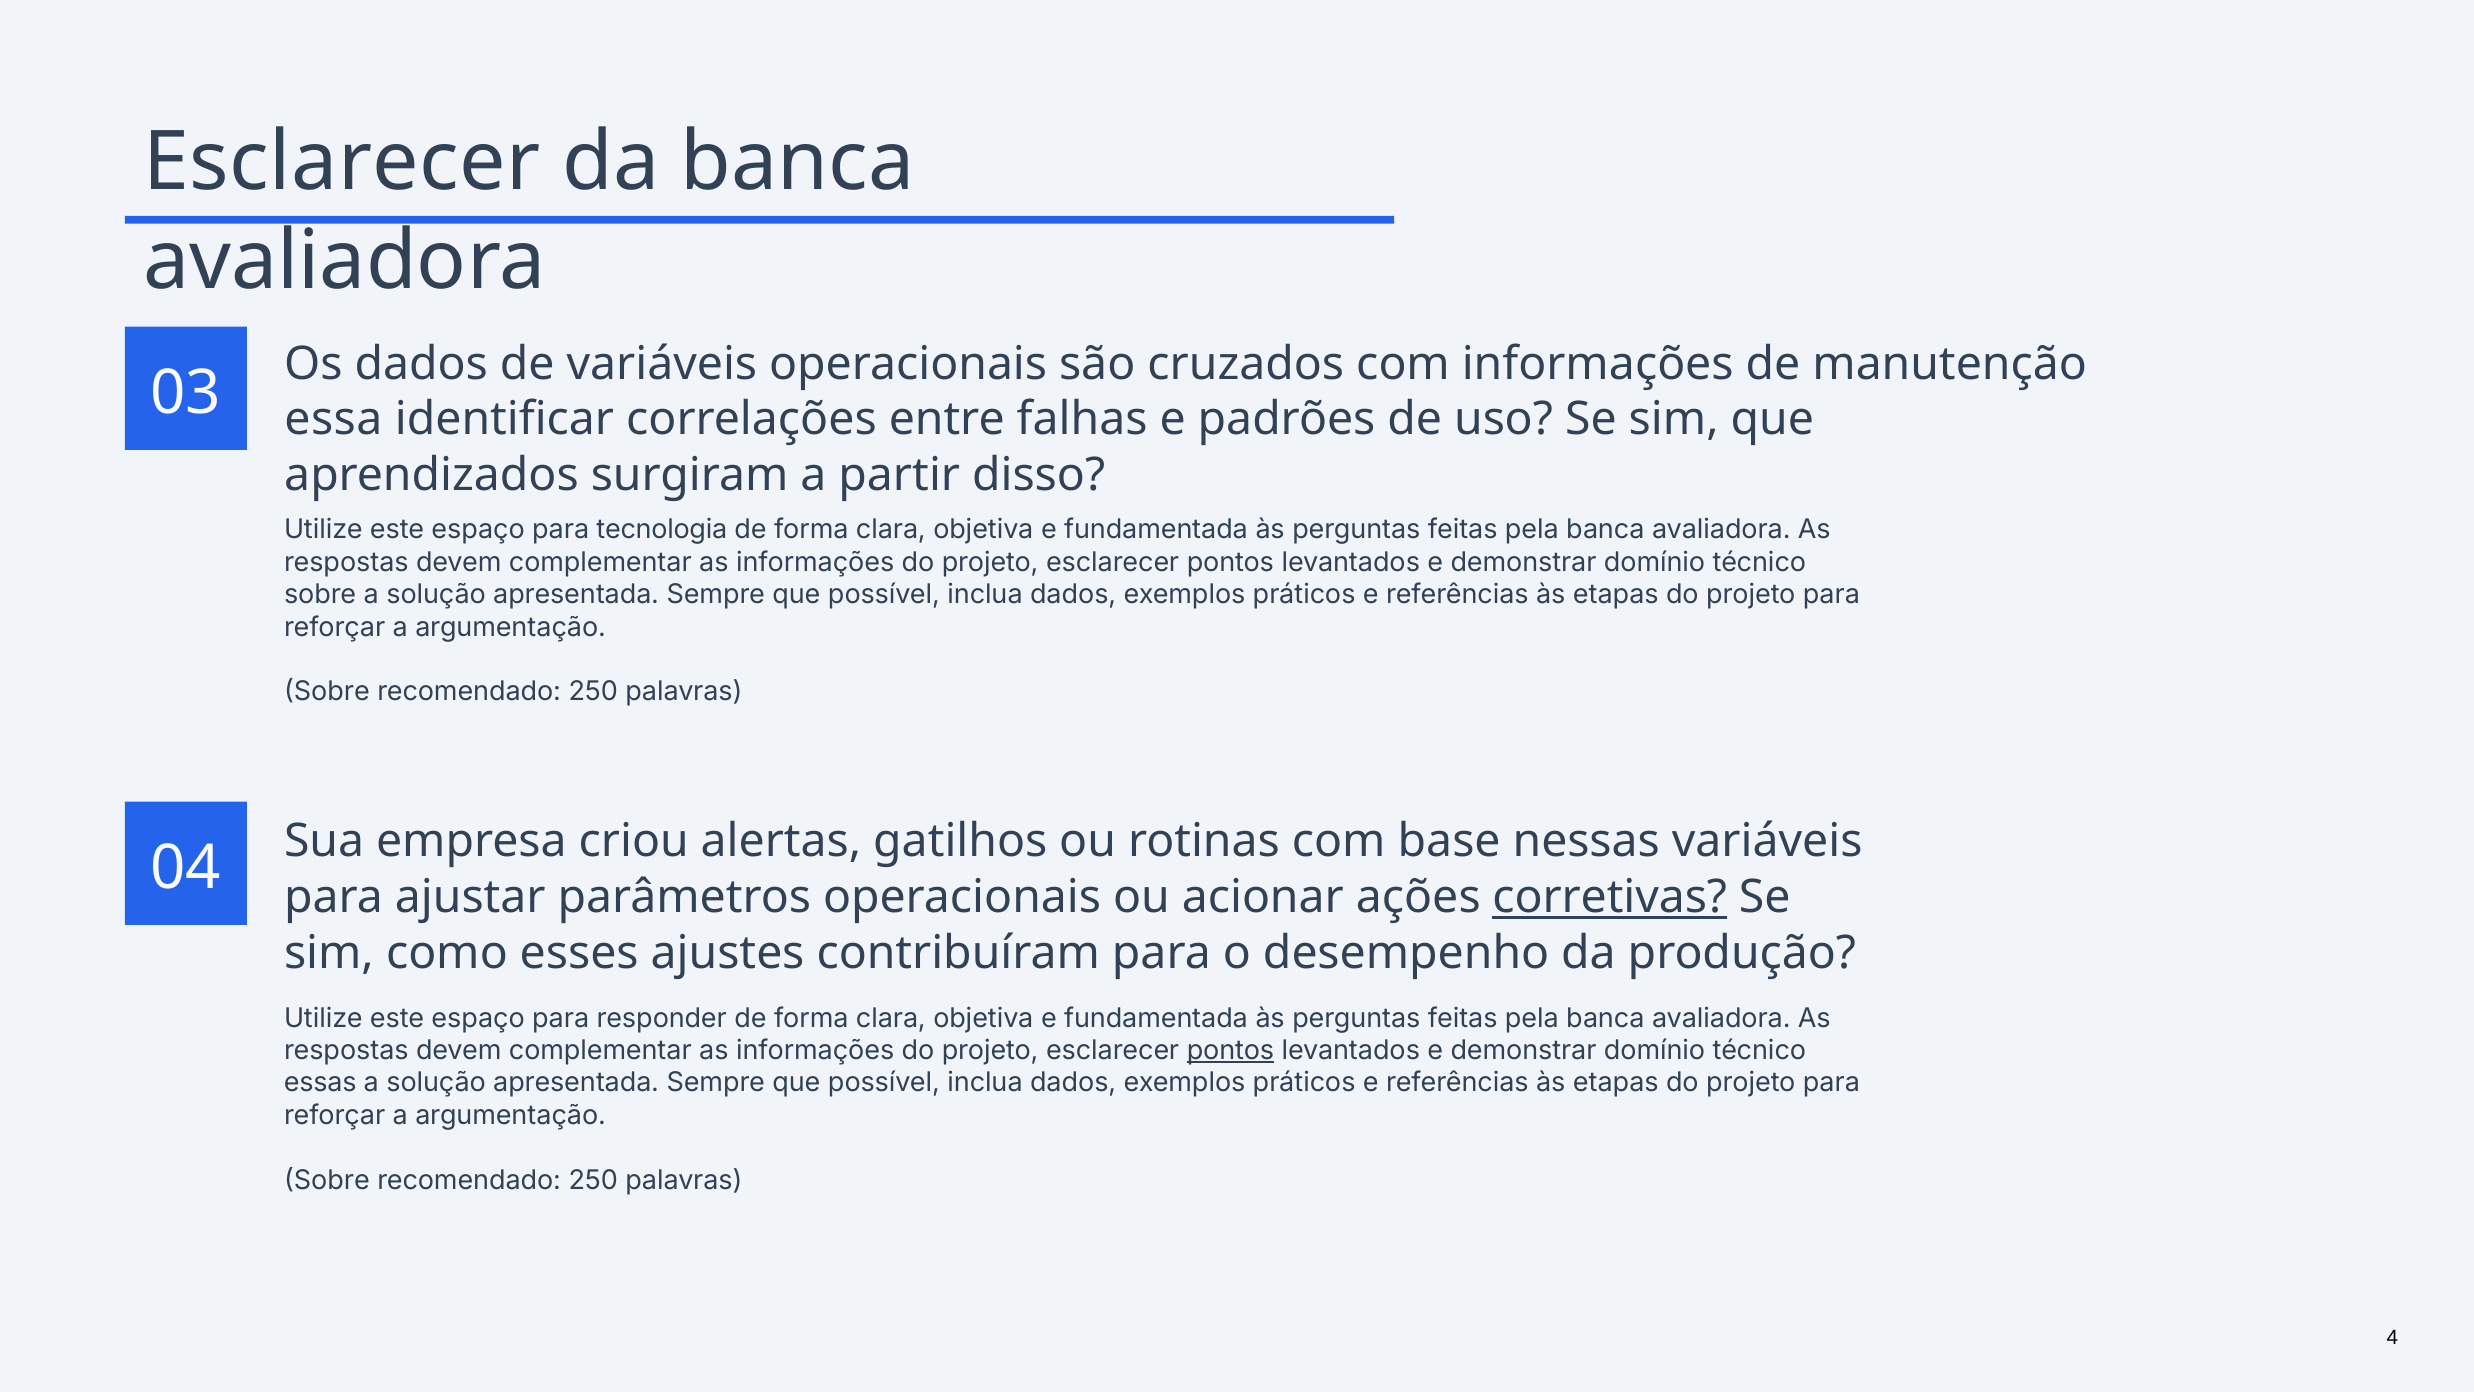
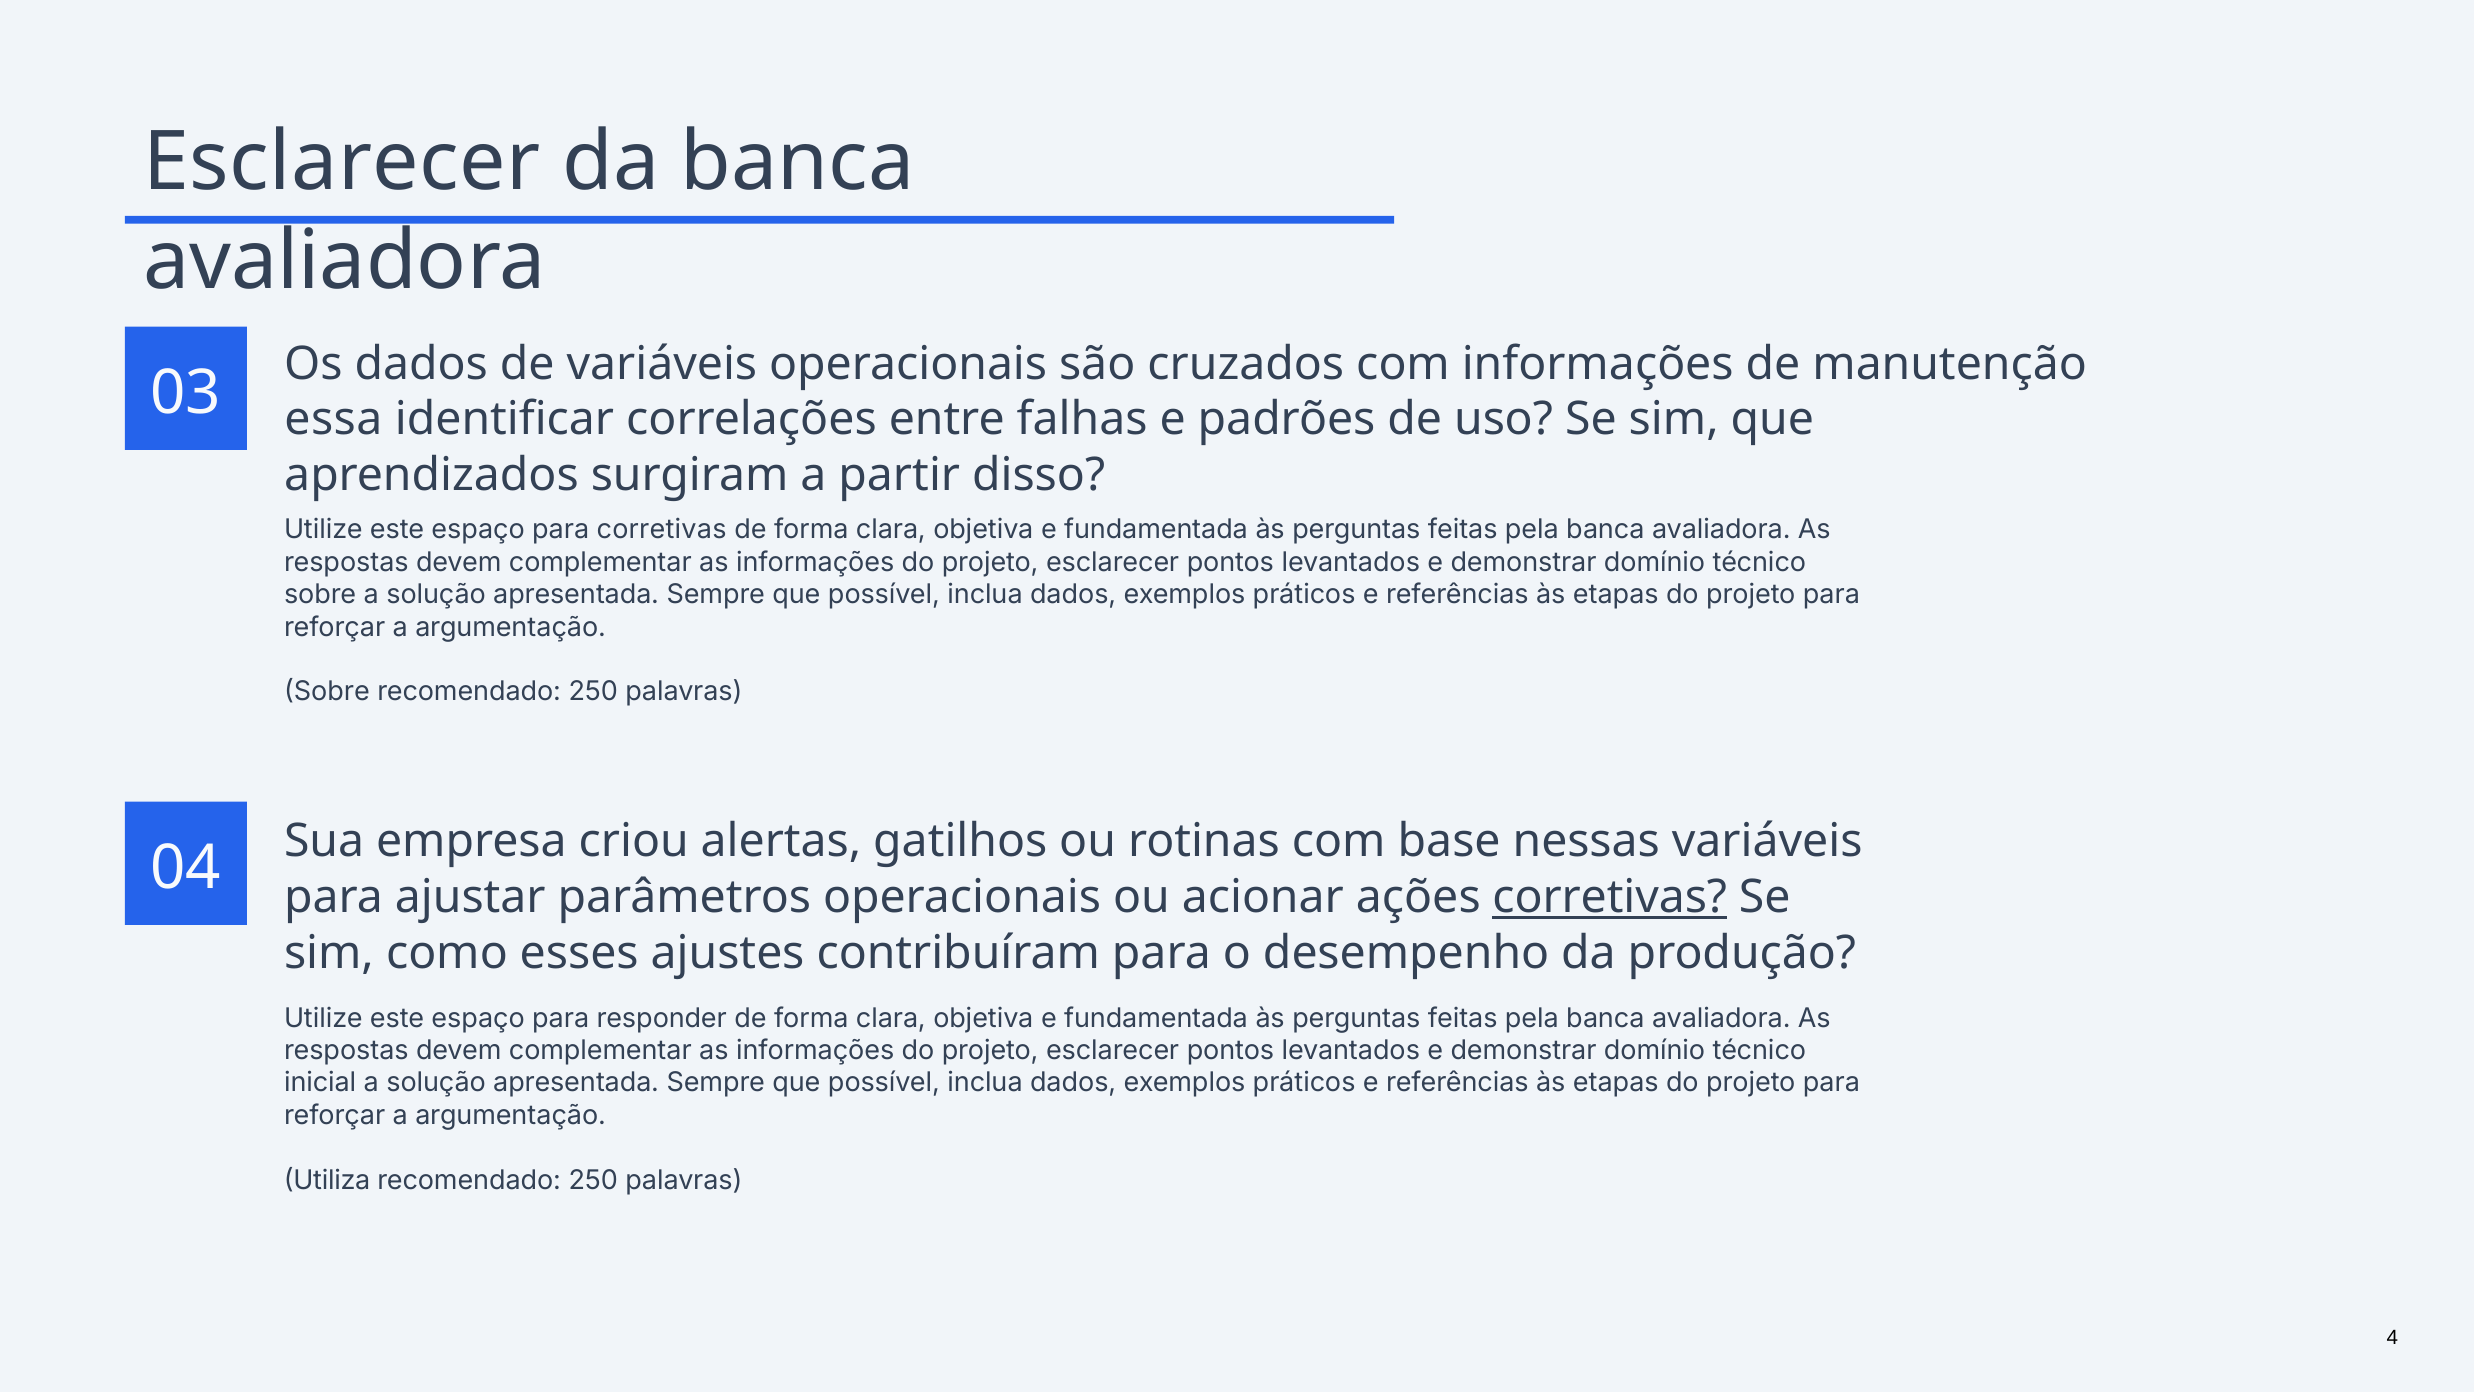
para tecnologia: tecnologia -> corretivas (662, 530)
pontos underline: present -> none (1230, 1050)
essas: essas -> inicial (320, 1083)
Sobre: Sobre -> Utiliza (327, 1180)
